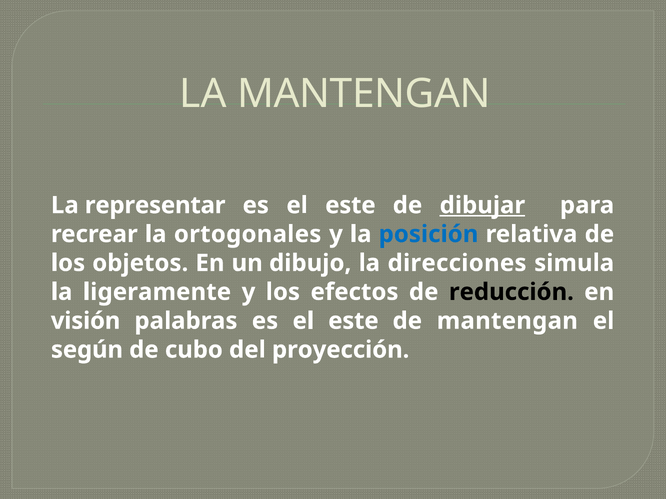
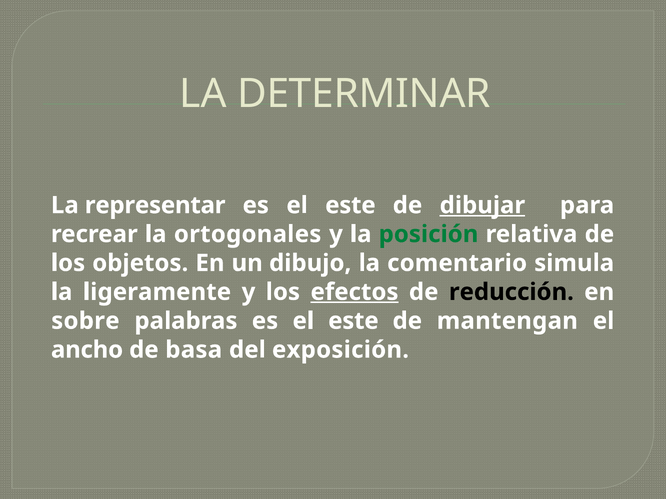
LA MANTENGAN: MANTENGAN -> DETERMINAR (364, 94)
posición colour: blue -> green (429, 234)
direcciones: direcciones -> comentario (457, 263)
efectos underline: none -> present (355, 292)
visión: visión -> sobre (85, 321)
según: según -> ancho (87, 350)
cubo: cubo -> basa (194, 350)
proyección: proyección -> exposición (340, 350)
